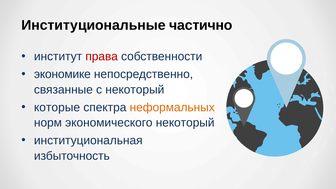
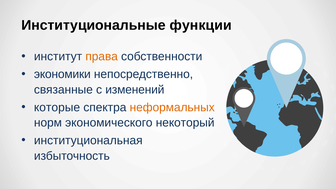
частично: частично -> функции (201, 25)
права colour: red -> orange (102, 57)
экономике: экономике -> экономики (62, 74)
с некоторый: некоторый -> изменений (135, 90)
